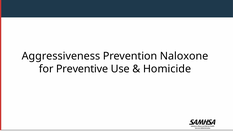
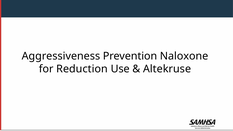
Preventive: Preventive -> Reduction (82, 69)
Homicide: Homicide -> Altekruse (167, 69)
